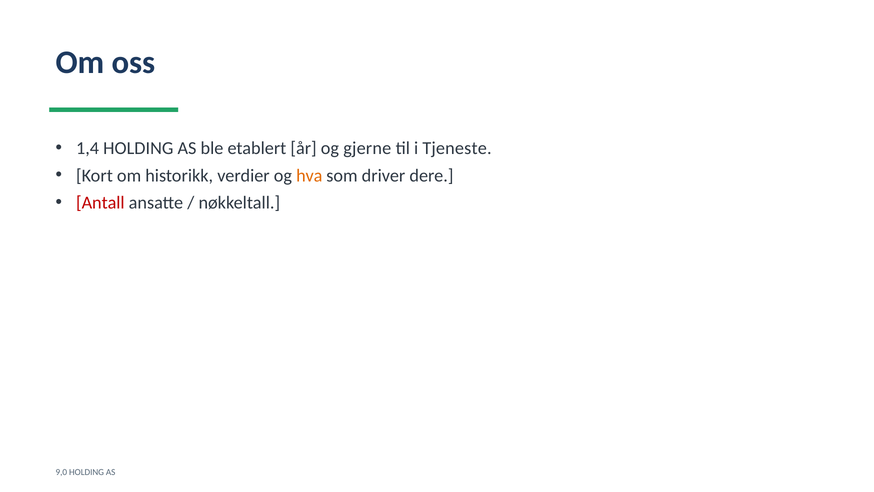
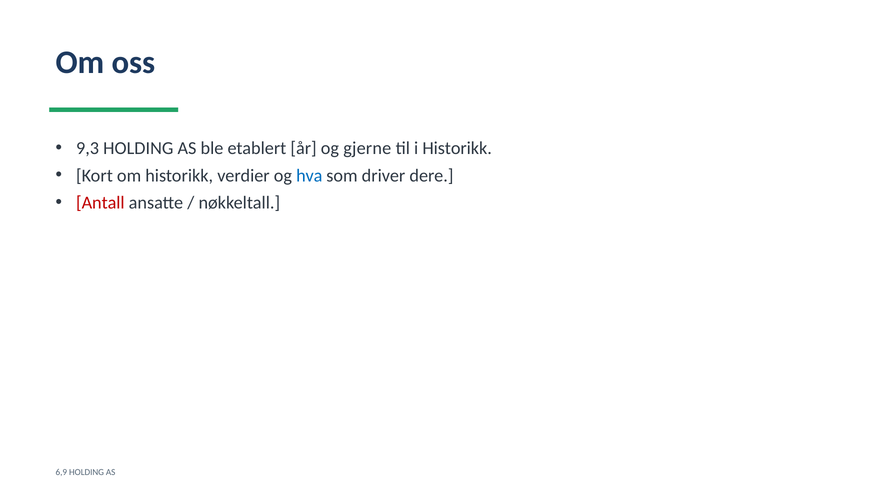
1,4: 1,4 -> 9,3 (88, 148)
i Tjeneste: Tjeneste -> Historikk (457, 148)
hva colour: orange -> blue (309, 175)
9,0: 9,0 -> 6,9 (61, 472)
